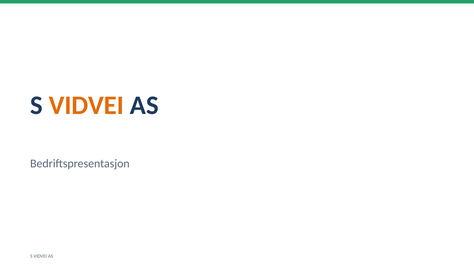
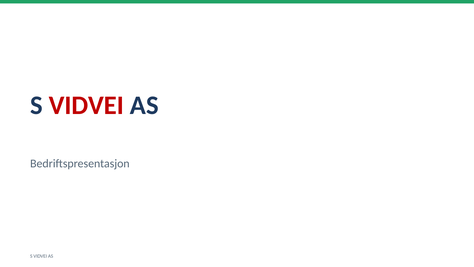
VIDVEI colour: orange -> red (86, 105)
